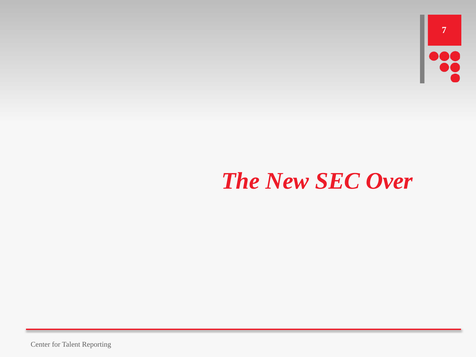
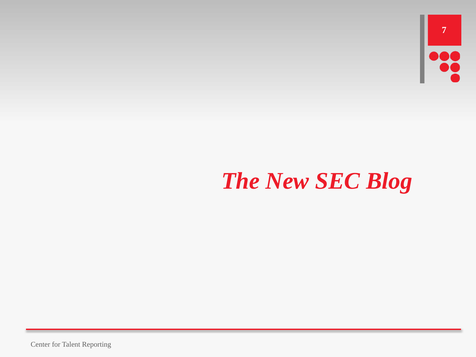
Over: Over -> Blog (389, 181)
